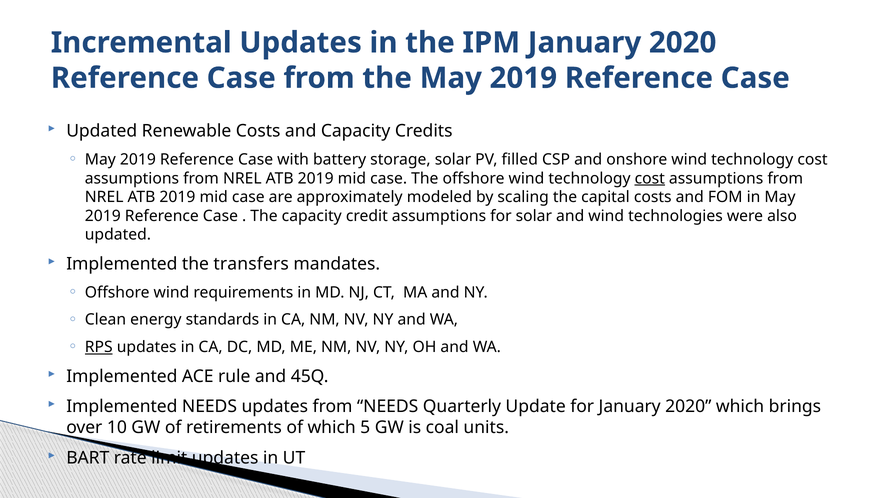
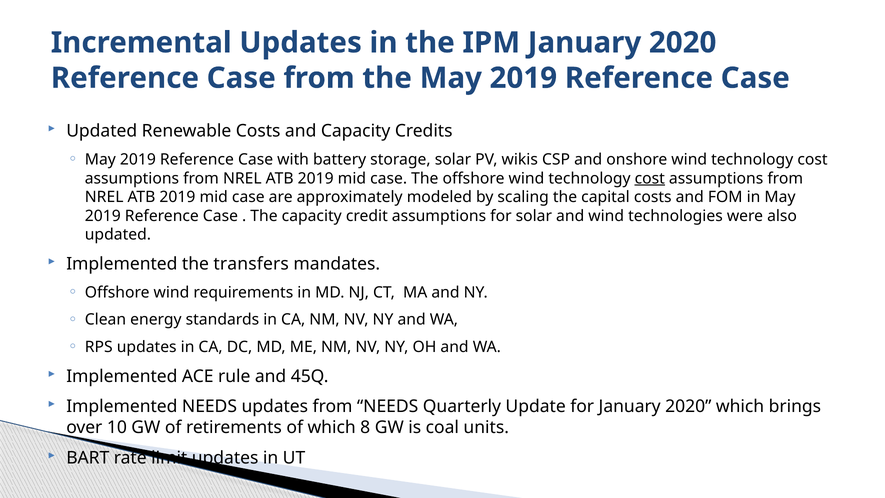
filled: filled -> wikis (520, 159)
RPS underline: present -> none (99, 347)
5: 5 -> 8 (365, 427)
